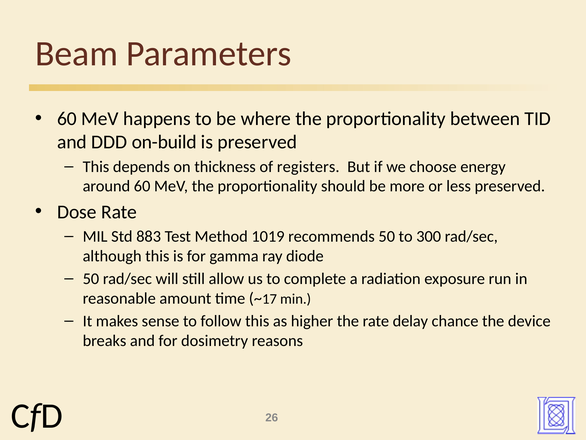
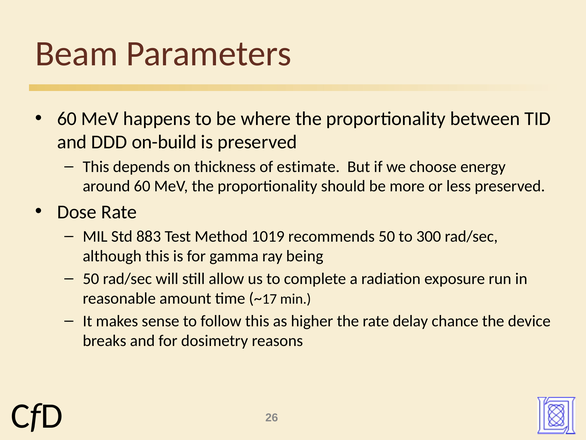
registers: registers -> estimate (308, 166)
diode: diode -> being (305, 256)
